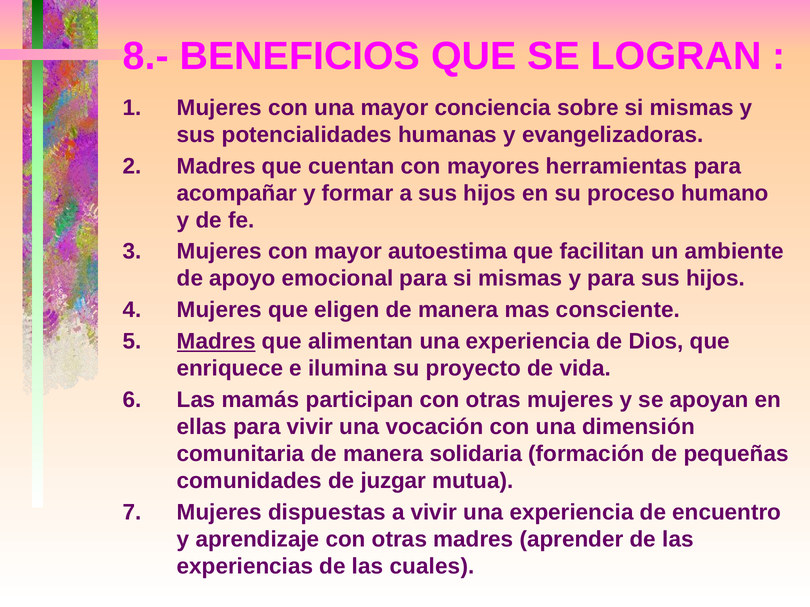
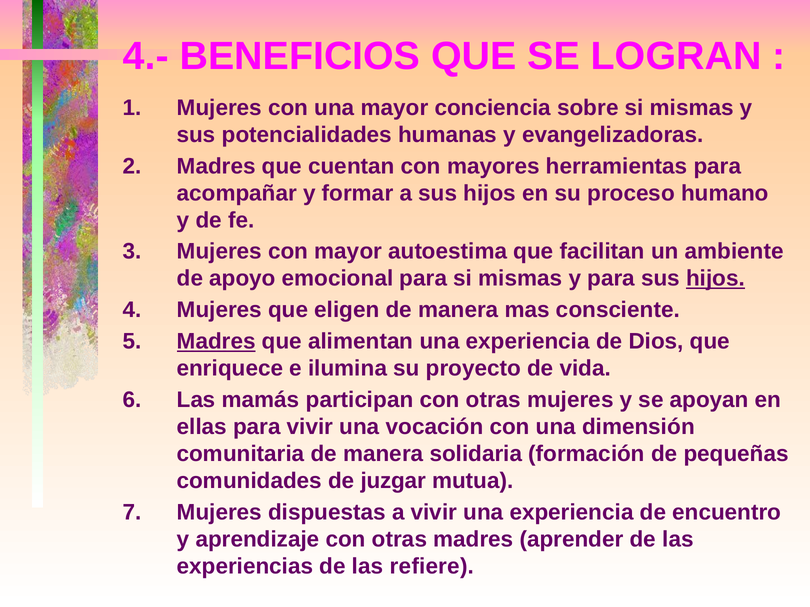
8.-: 8.- -> 4.- (146, 57)
hijos underline: none -> present (715, 279)
cuales: cuales -> refiere (432, 567)
